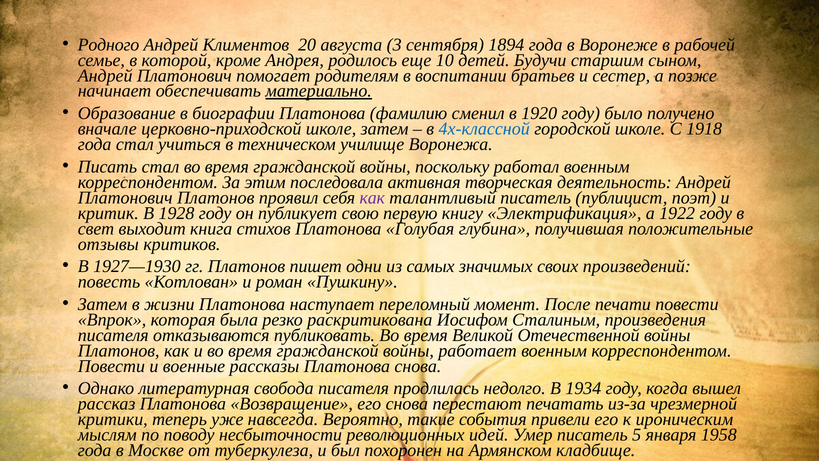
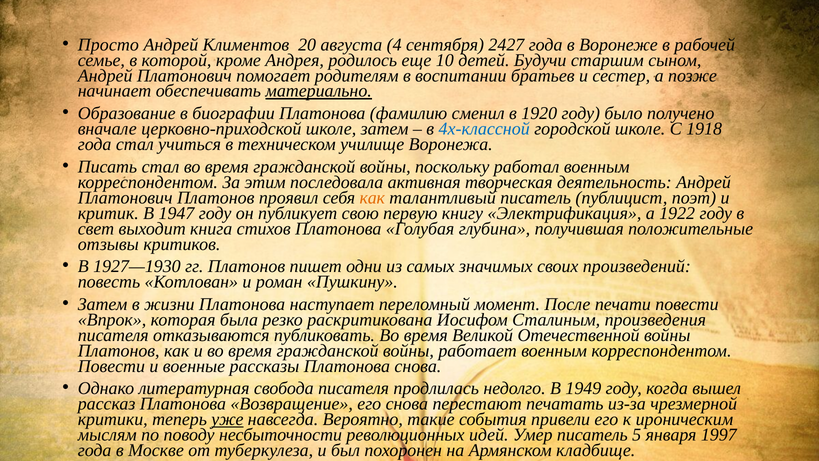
Родного: Родного -> Просто (108, 45)
3: 3 -> 4 (394, 45)
1894: 1894 -> 2427 (506, 45)
как colour: purple -> orange (372, 198)
1928: 1928 -> 1947 (176, 213)
1934: 1934 -> 1949 (583, 388)
уже underline: none -> present (227, 419)
1958: 1958 -> 1997 (719, 435)
